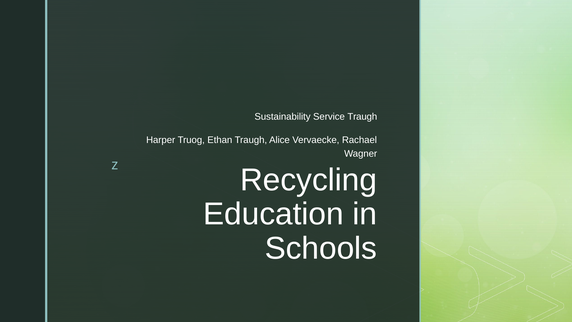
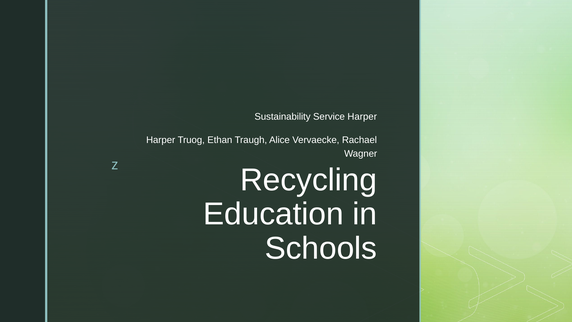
Service Traugh: Traugh -> Harper (362, 117)
